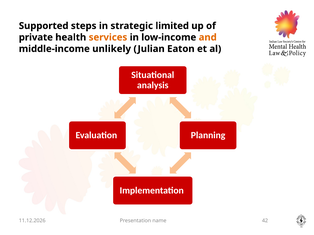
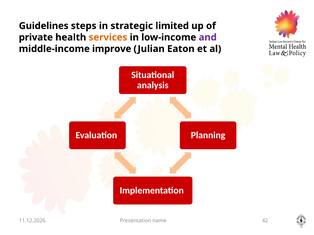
Supported: Supported -> Guidelines (44, 26)
and colour: orange -> purple (208, 37)
unlikely: unlikely -> improve (112, 49)
